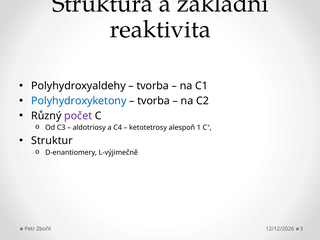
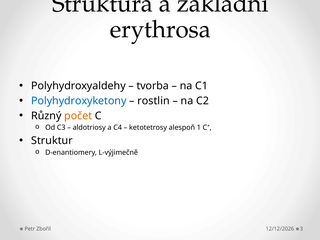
reaktivita: reaktivita -> erythrosa (160, 29)
tvorba: tvorba -> rostlin (154, 101)
počet colour: purple -> orange (78, 116)
